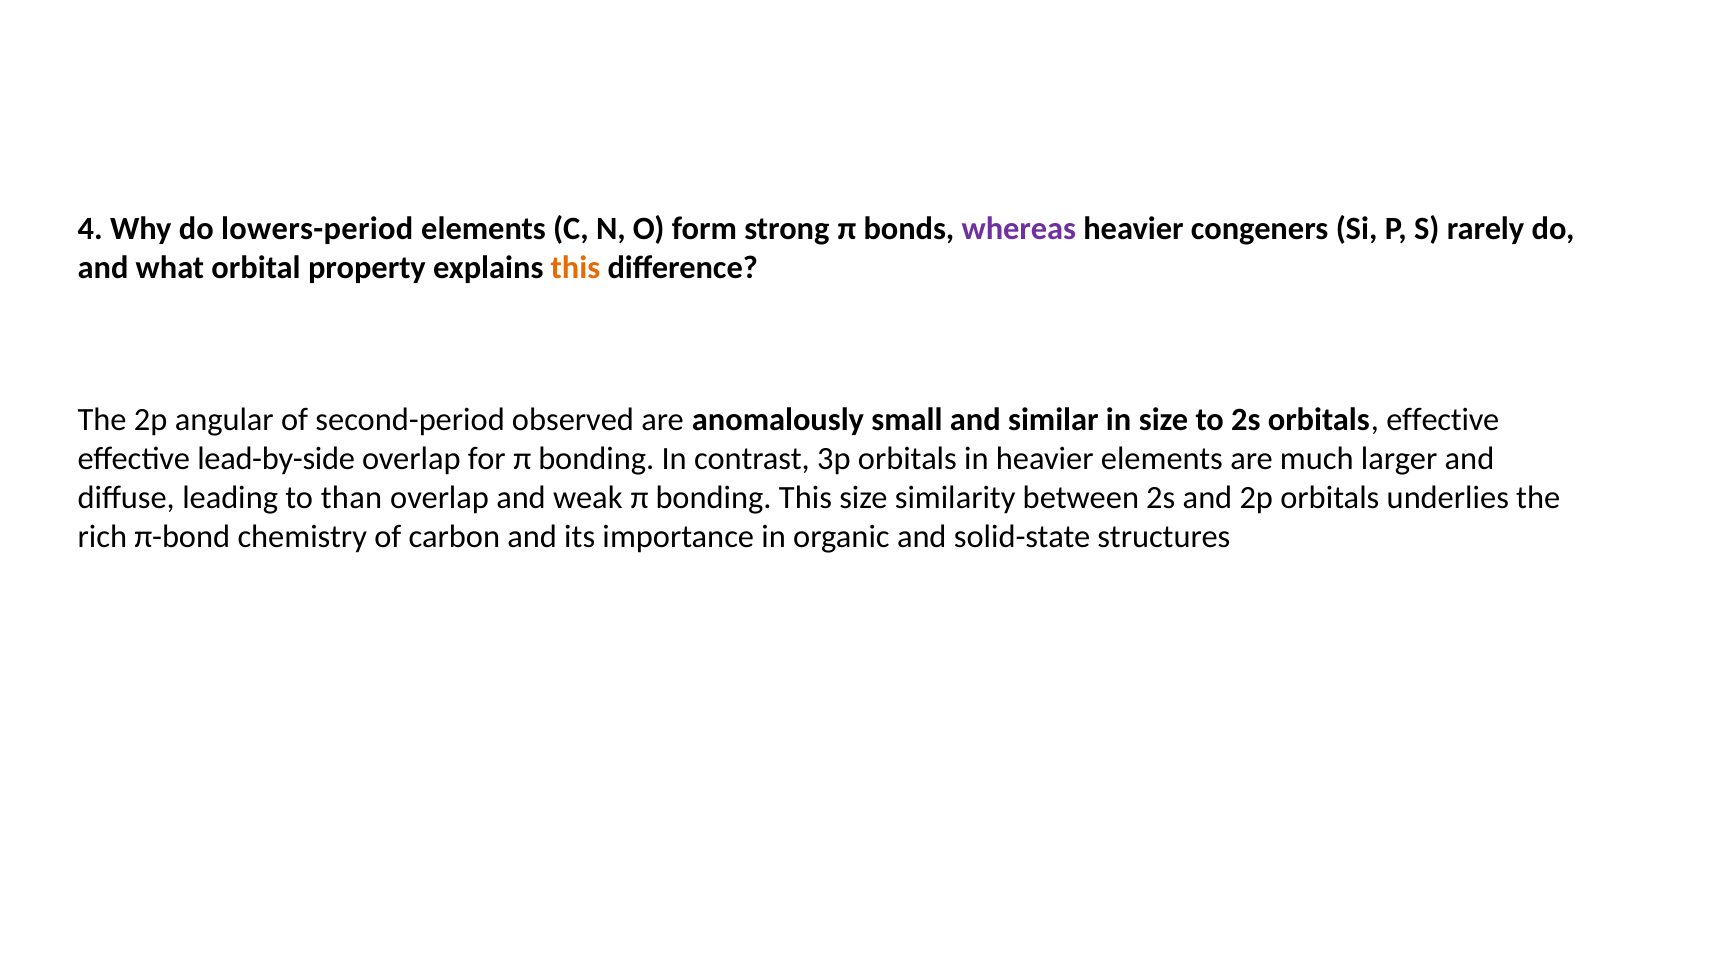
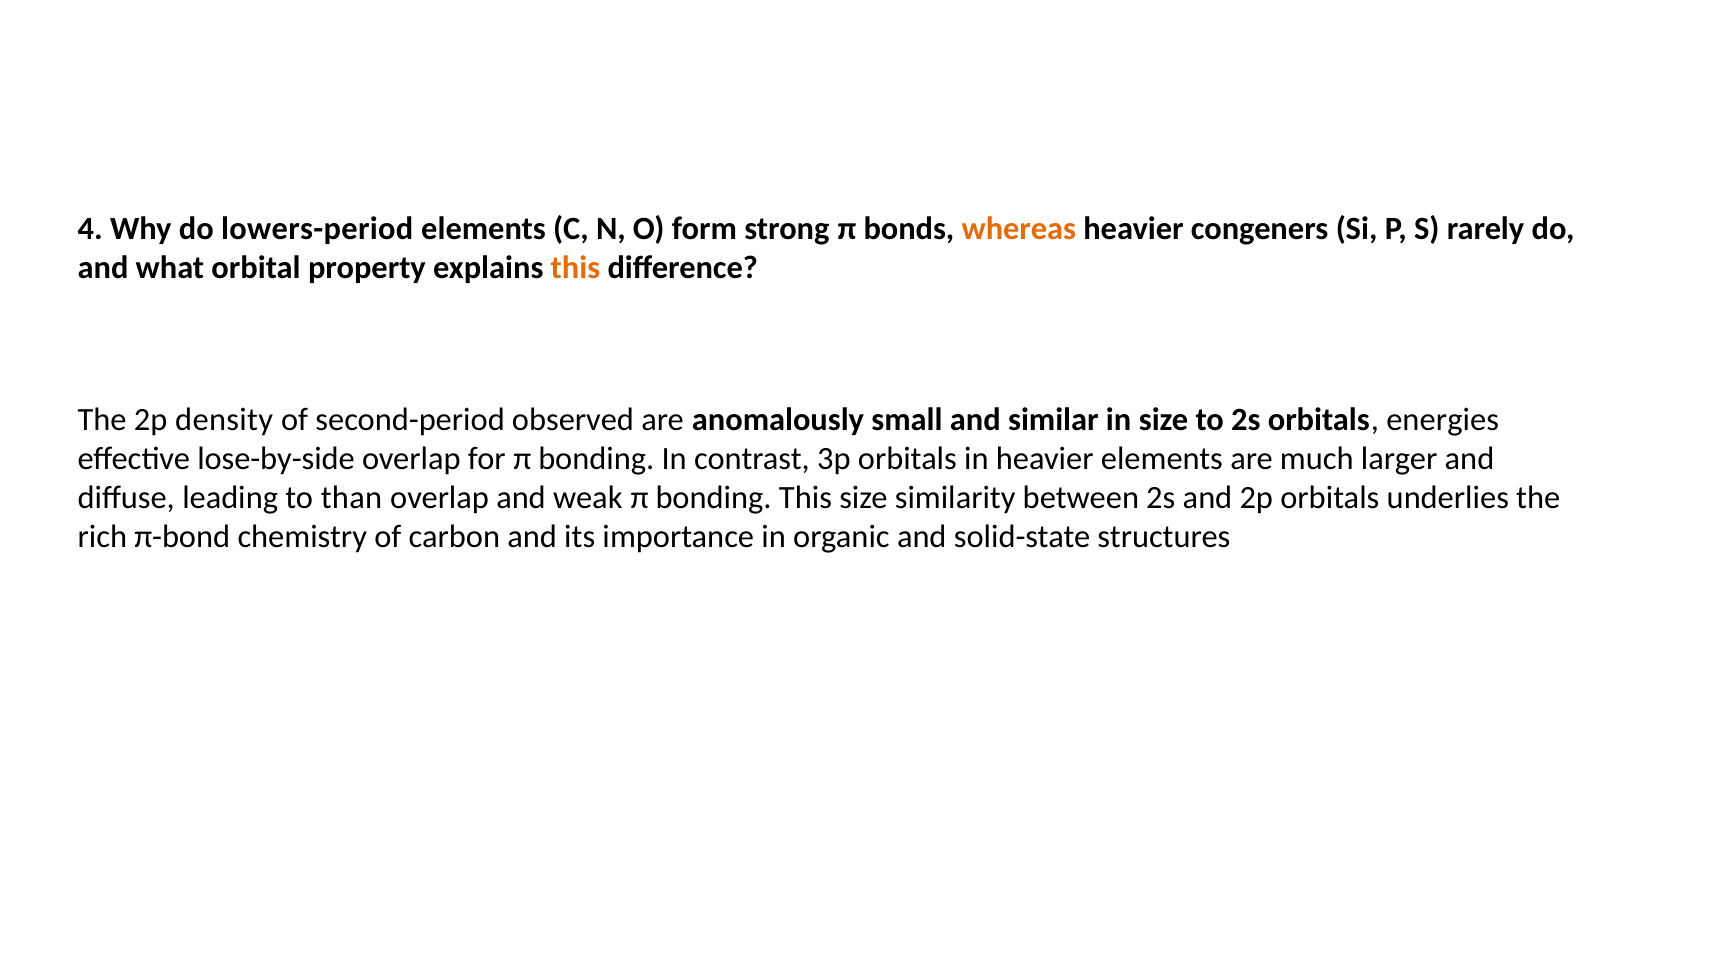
whereas colour: purple -> orange (1019, 229)
angular: angular -> density (224, 420)
orbitals effective: effective -> energies (1443, 420)
lead-by-side: lead-by-side -> lose-by-side (276, 459)
